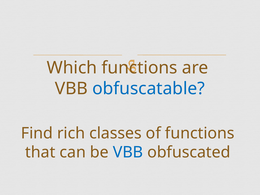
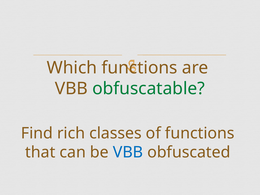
obfuscatable colour: blue -> green (149, 89)
